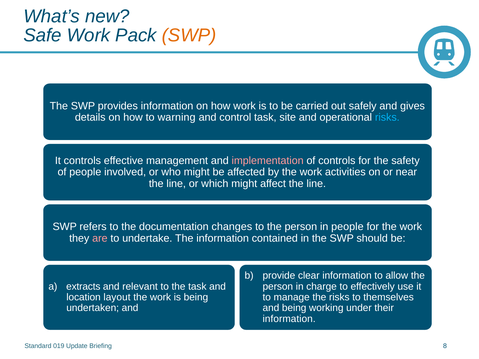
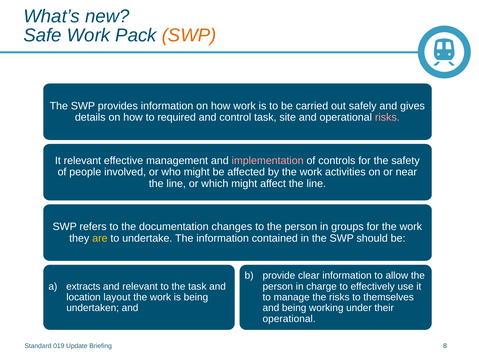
warning: warning -> required (177, 117)
risks colour: light blue -> pink (387, 117)
It controls: controls -> relevant (82, 161)
in people: people -> groups (347, 227)
are colour: pink -> yellow (100, 238)
information: information -> operational (289, 319)
